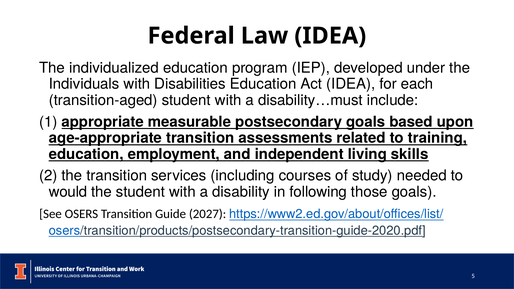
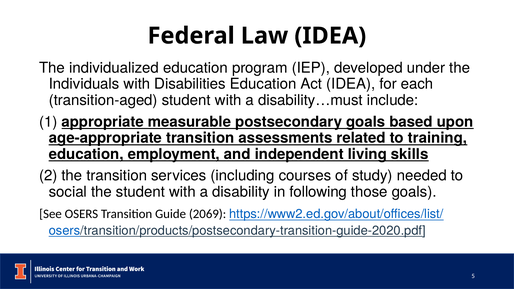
would: would -> social (68, 192)
2027: 2027 -> 2069 (208, 214)
